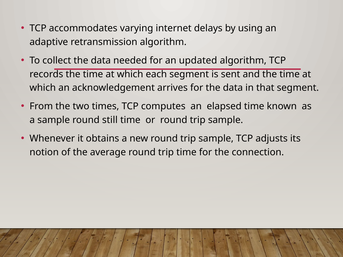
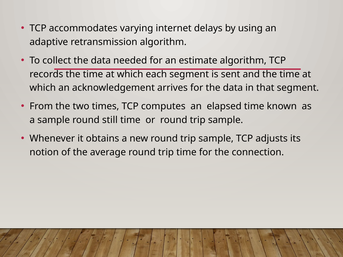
updated: updated -> estimate (198, 60)
